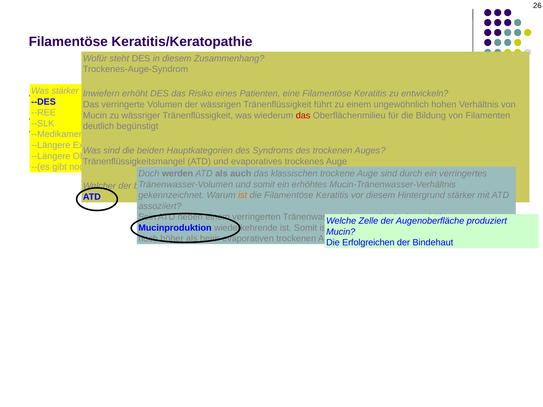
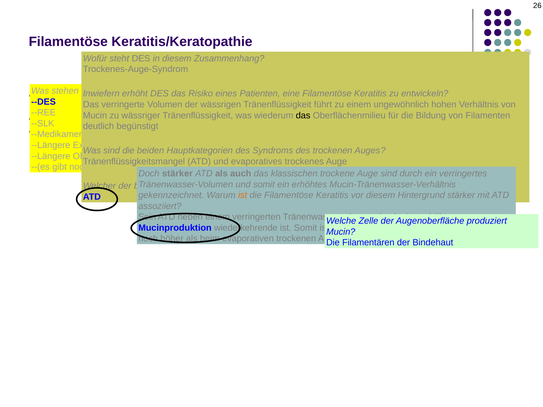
Was stärker: stärker -> stehen (65, 91)
das colour: red -> black (303, 115)
Doch werden: werden -> stärker (177, 174)
Erfolgreichen: Erfolgreichen -> Filamentären (368, 243)
